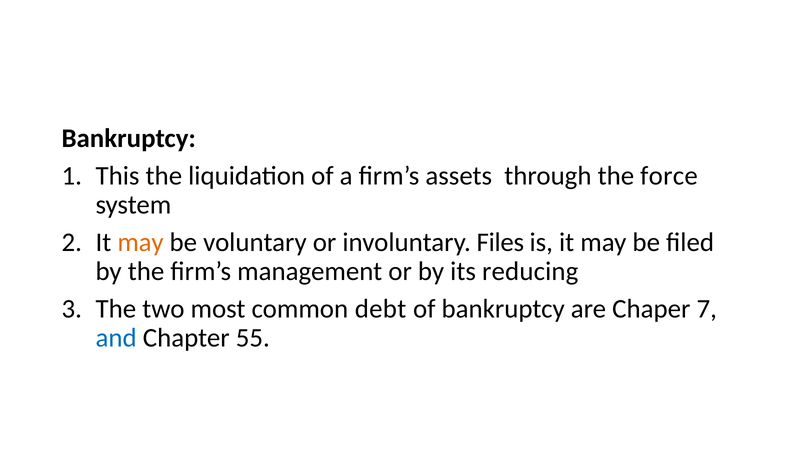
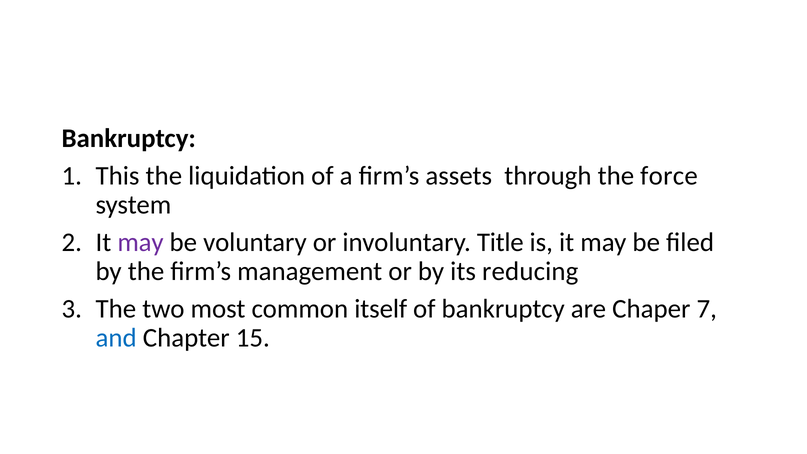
may colour: orange -> purple (141, 242)
Files: Files -> Title (500, 242)
debt: debt -> itself (381, 309)
55: 55 -> 15 (253, 338)
